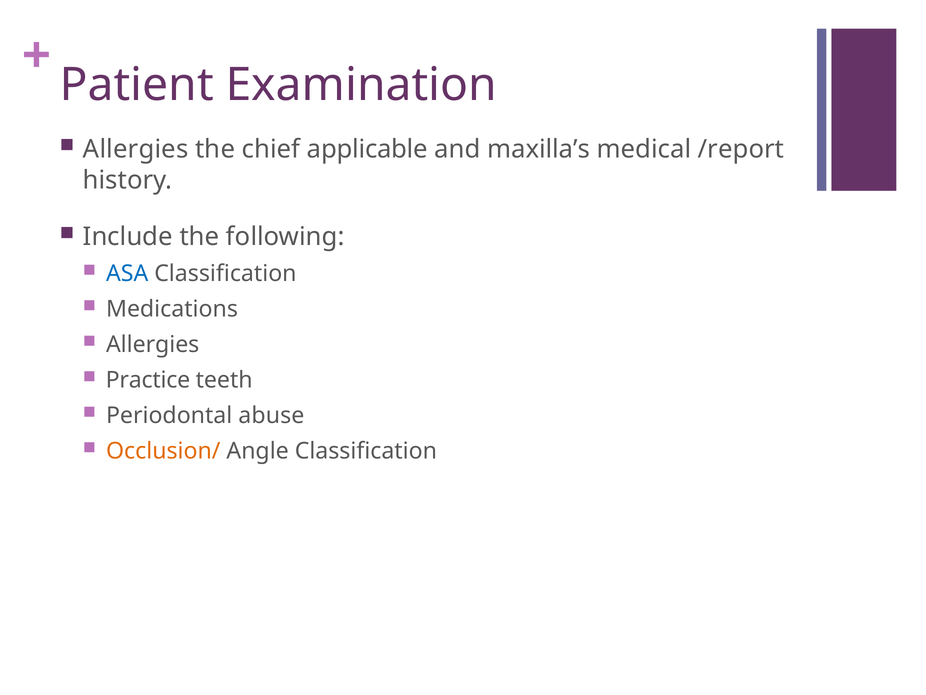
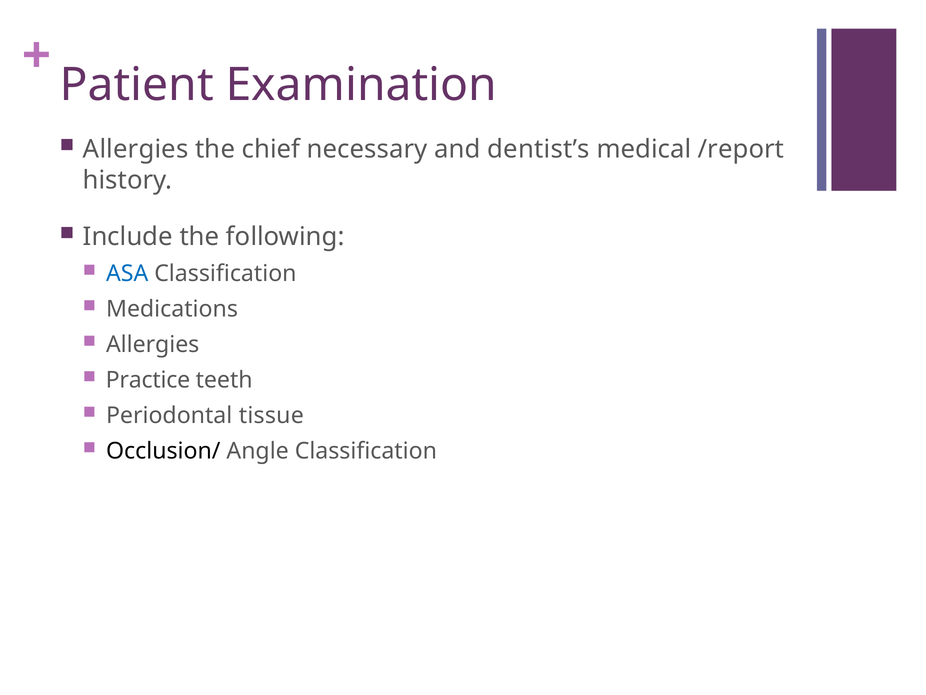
applicable: applicable -> necessary (367, 149)
maxilla’s: maxilla’s -> dentist’s (539, 149)
abuse: abuse -> tissue (271, 415)
Occlusion/ colour: orange -> black (163, 451)
